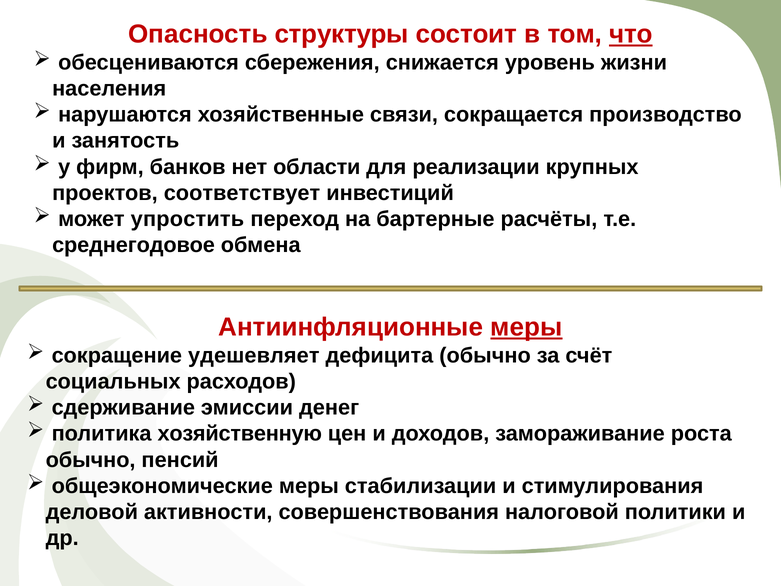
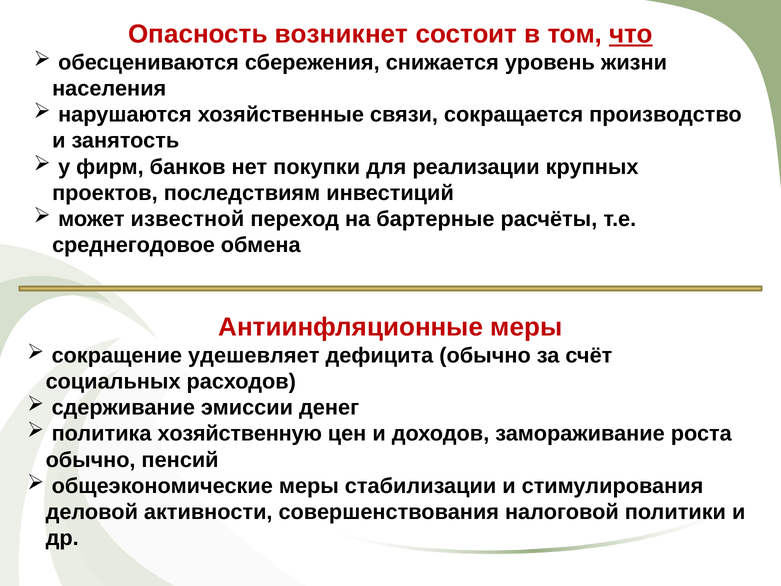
структуры: структуры -> возникнет (341, 34)
области: области -> покупки (317, 167)
соответствует: соответствует -> последствиям (242, 193)
упростить: упростить -> известной (187, 219)
меры underline: present -> none (526, 327)
